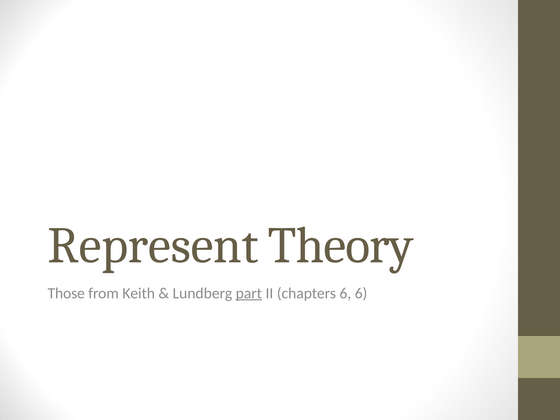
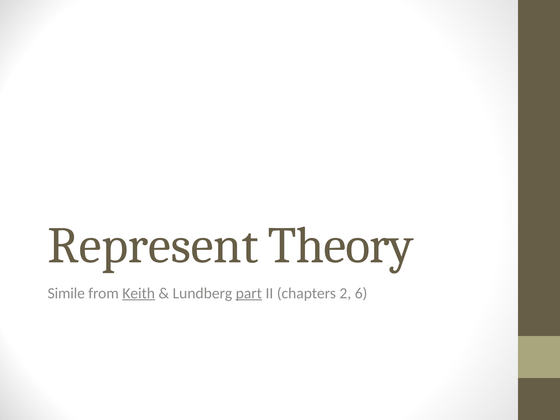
Those: Those -> Simile (66, 293)
Keith underline: none -> present (139, 293)
chapters 6: 6 -> 2 (345, 293)
